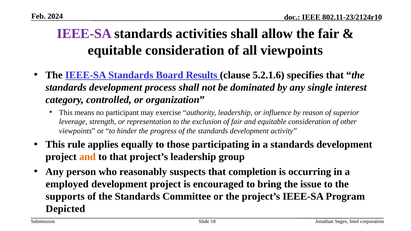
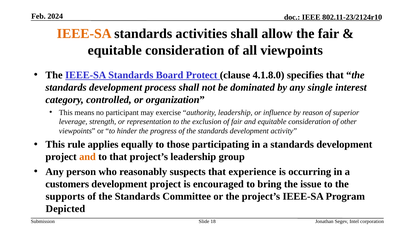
IEEE-SA colour: purple -> orange (84, 34)
Results: Results -> Protect (202, 75)
5.2.1.6: 5.2.1.6 -> 4.1.8.0 (269, 75)
completion: completion -> experience (252, 172)
employed: employed -> customers (67, 184)
